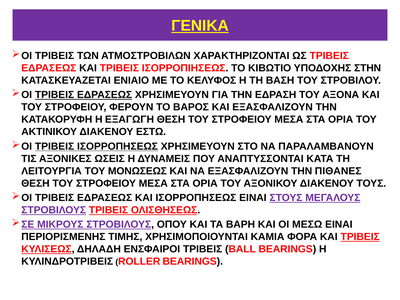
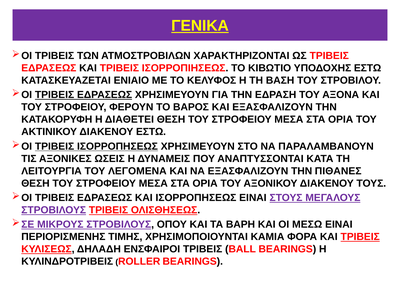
ΥΠΟΔΟΧΗΣ ΣΤΗΝ: ΣΤΗΝ -> ΕΣΤΩ (368, 68)
ΕΞΑΓΩΓΗ: ΕΞΑΓΩΓΗ -> ΔΙΑΘΕΤΕΙ (129, 120)
ΜΟΝΩΣΕΩΣ: ΜΟΝΩΣΕΩΣ -> ΛΕΓΟΜΕΝΑ (137, 171)
